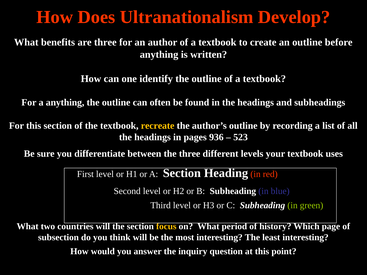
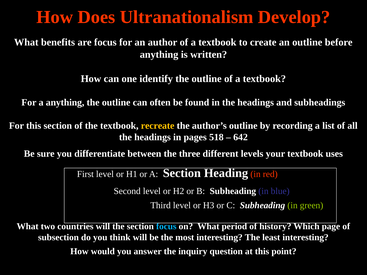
are three: three -> focus (105, 42)
936: 936 -> 518 (216, 137)
523: 523 -> 642 (241, 137)
focus colour: yellow -> light blue (166, 226)
